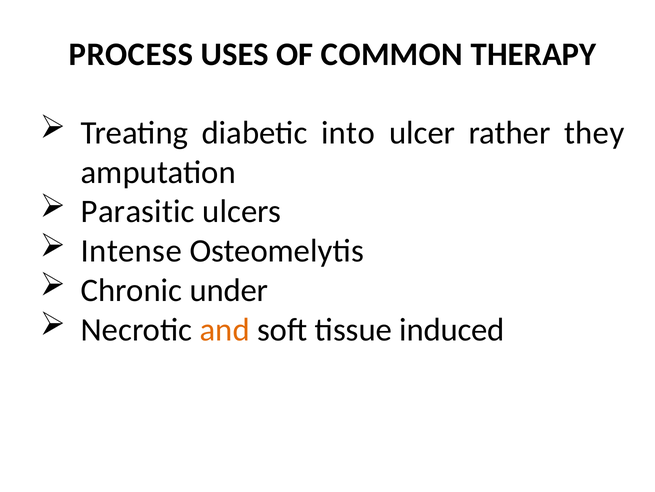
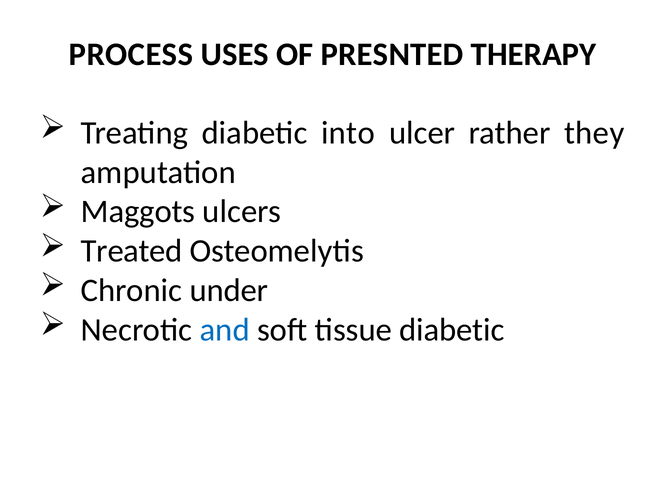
COMMON: COMMON -> PRESNTED (392, 54)
Parasitic: Parasitic -> Maggots (138, 211)
Intense: Intense -> Treated (132, 251)
and colour: orange -> blue (225, 329)
tissue induced: induced -> diabetic (452, 329)
